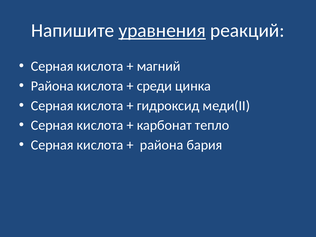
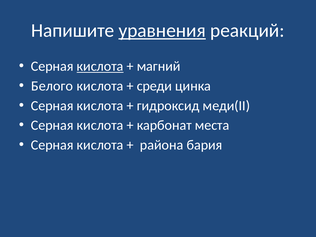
кислота underline: none -> present (100, 66)
Района: Района -> Белого (52, 86)
тепло: тепло -> места (212, 125)
